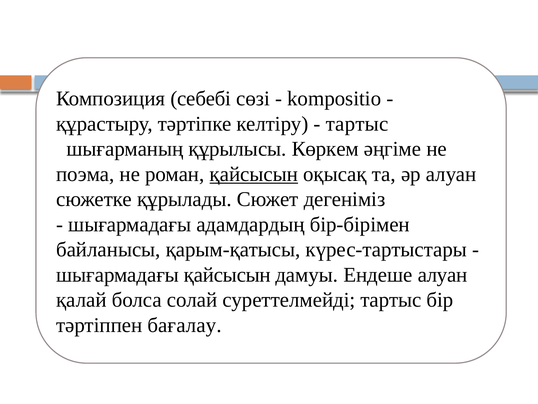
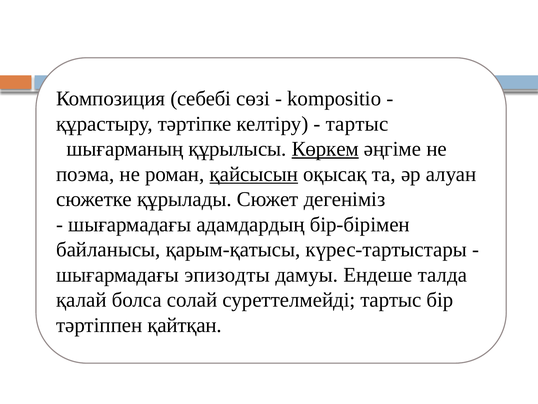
Көркем underline: none -> present (325, 149)
шығармадағы қайсысын: қайсысын -> эпизодты (227, 274)
Ендеше алуан: алуан -> талда (442, 274)
бағалау: бағалау -> қайтқан (185, 325)
